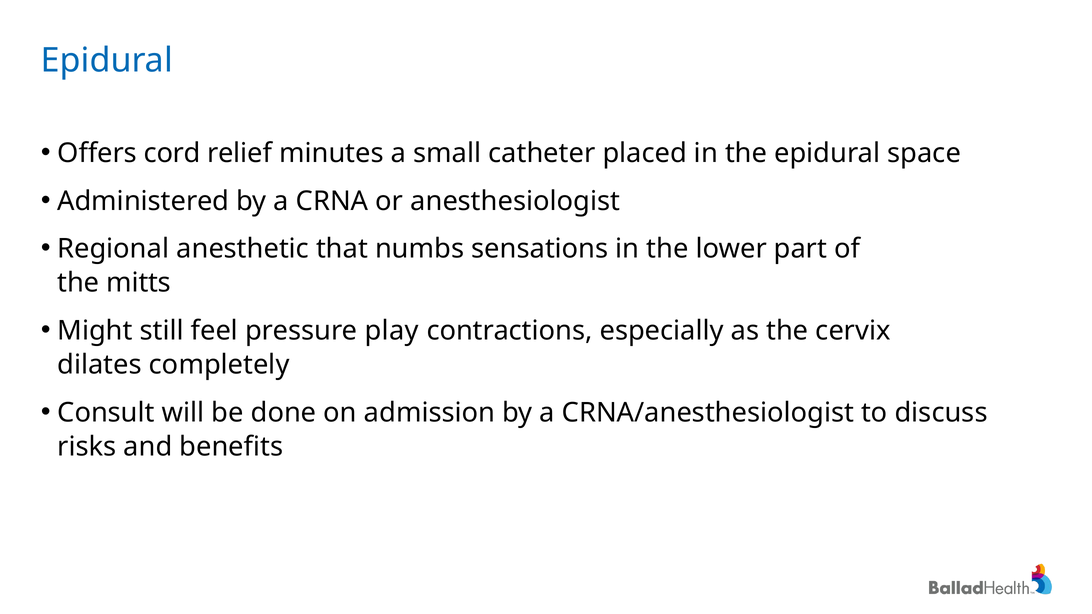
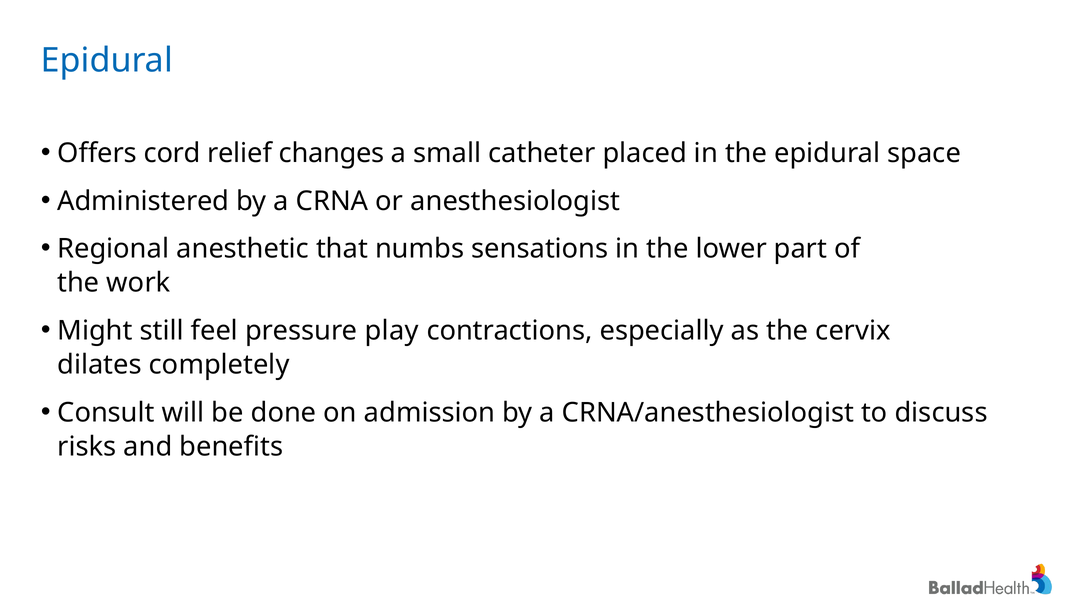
minutes: minutes -> changes (332, 153)
mitts: mitts -> work (138, 283)
